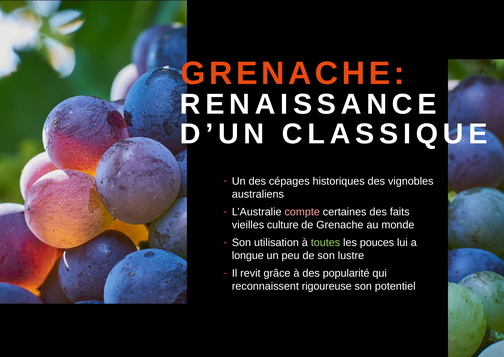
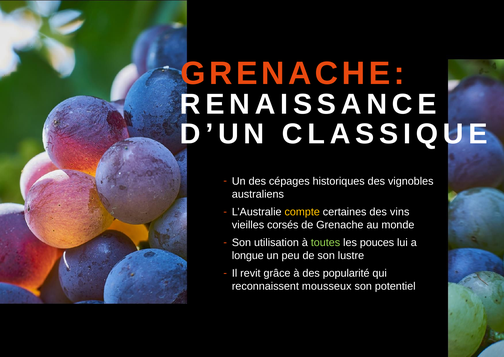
compte colour: pink -> yellow (302, 212)
faits: faits -> vins (400, 212)
culture: culture -> corsés (283, 225)
rigoureuse: rigoureuse -> mousseux (327, 286)
